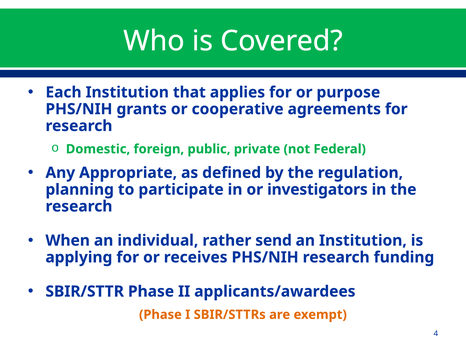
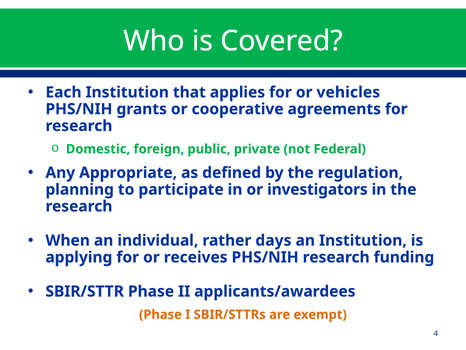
purpose: purpose -> vehicles (348, 92)
send: send -> days (273, 240)
